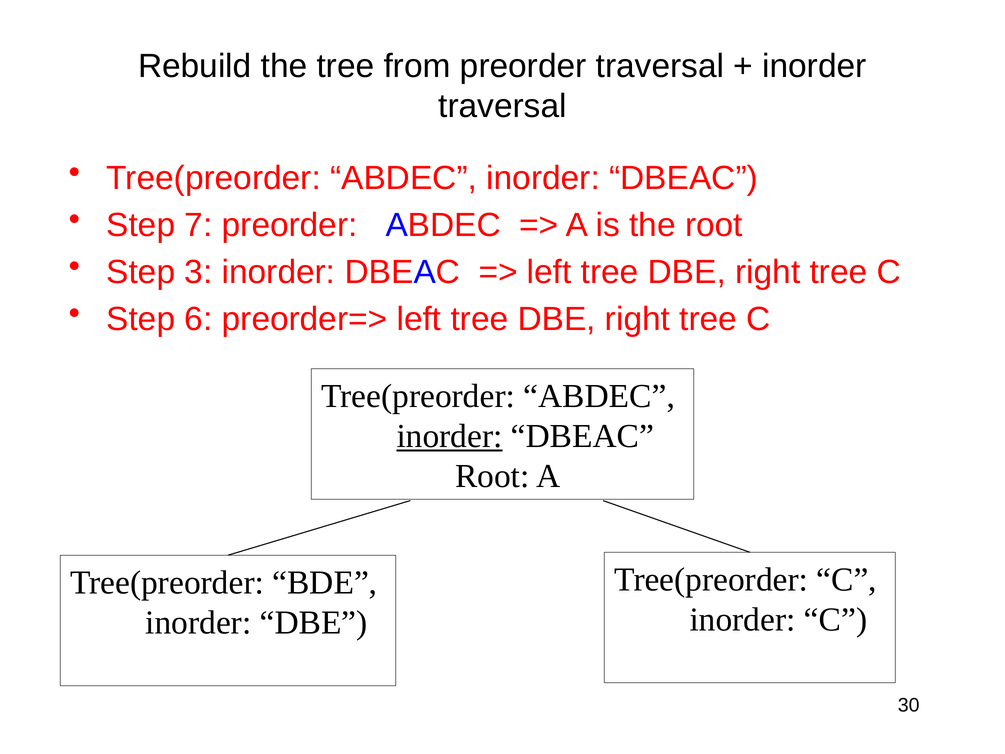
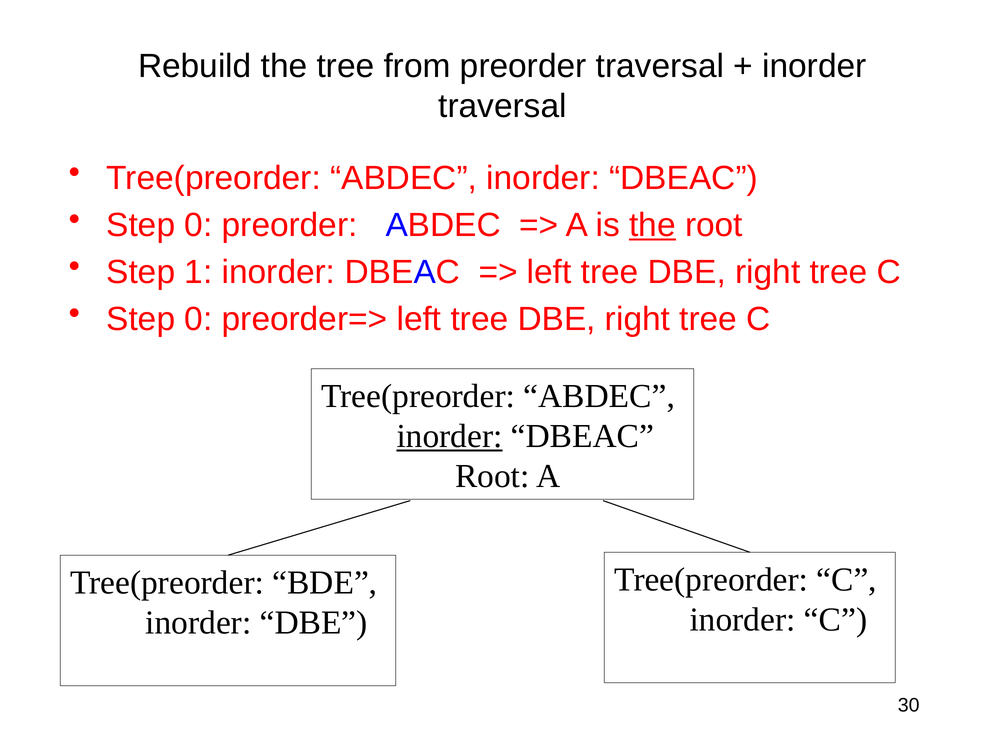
7: 7 -> 0 (198, 225)
the underline: none -> present (652, 225)
3: 3 -> 1 (198, 272)
6: 6 -> 0 (198, 319)
